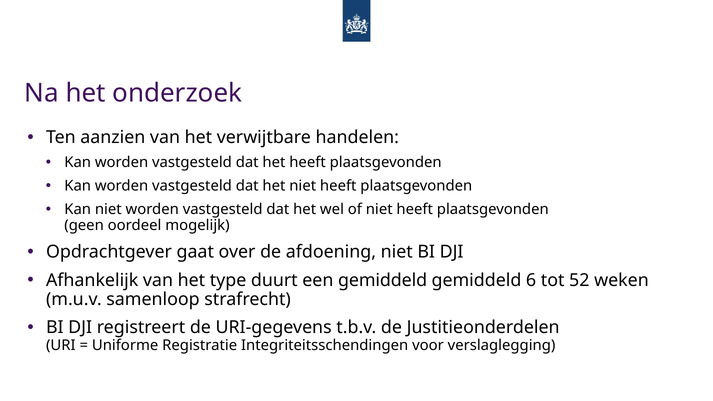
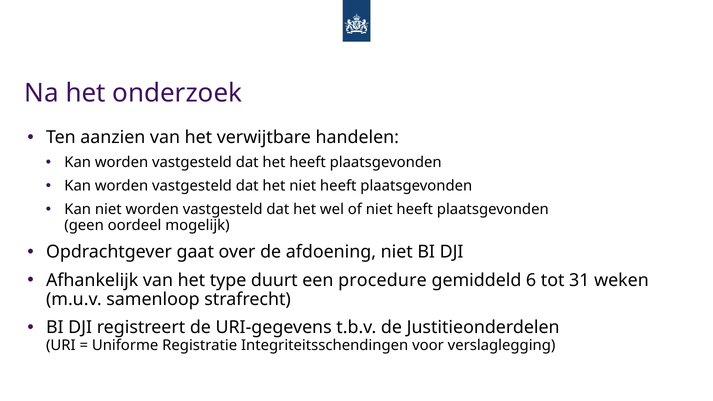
een gemiddeld: gemiddeld -> procedure (382, 280)
52: 52 -> 31 (579, 280)
